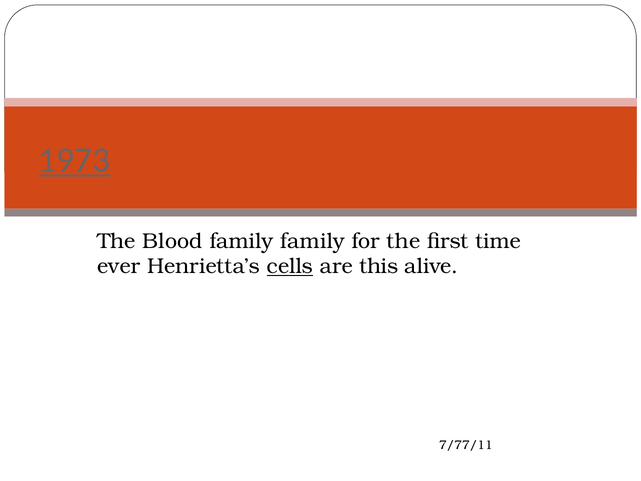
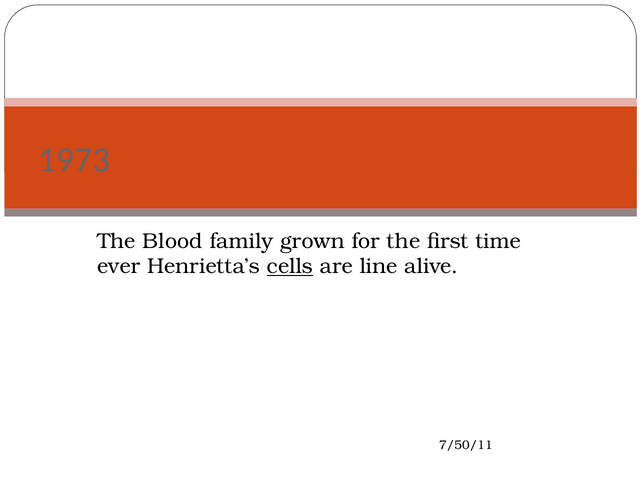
1973 underline: present -> none (74, 160)
family family: family -> grown (312, 241)
this: this -> line (379, 266)
7/77/11: 7/77/11 -> 7/50/11 (466, 445)
